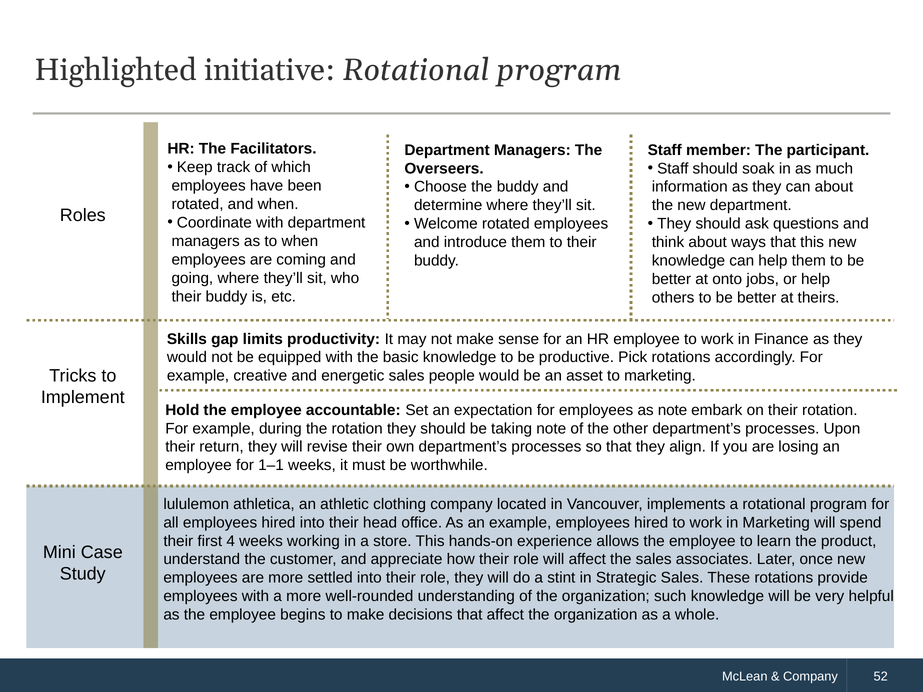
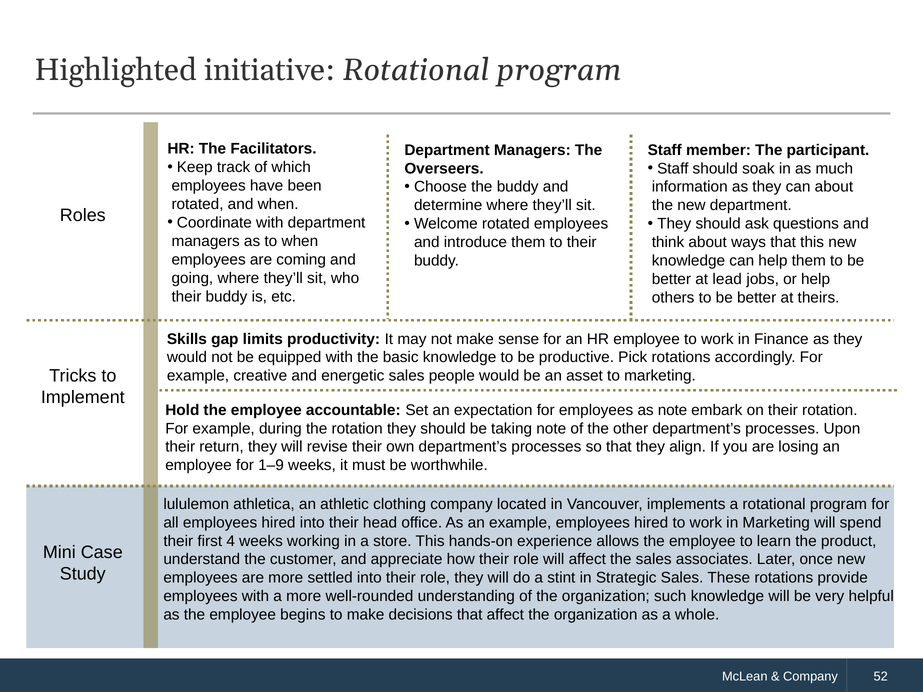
onto: onto -> lead (727, 279)
1–1: 1–1 -> 1–9 (271, 466)
